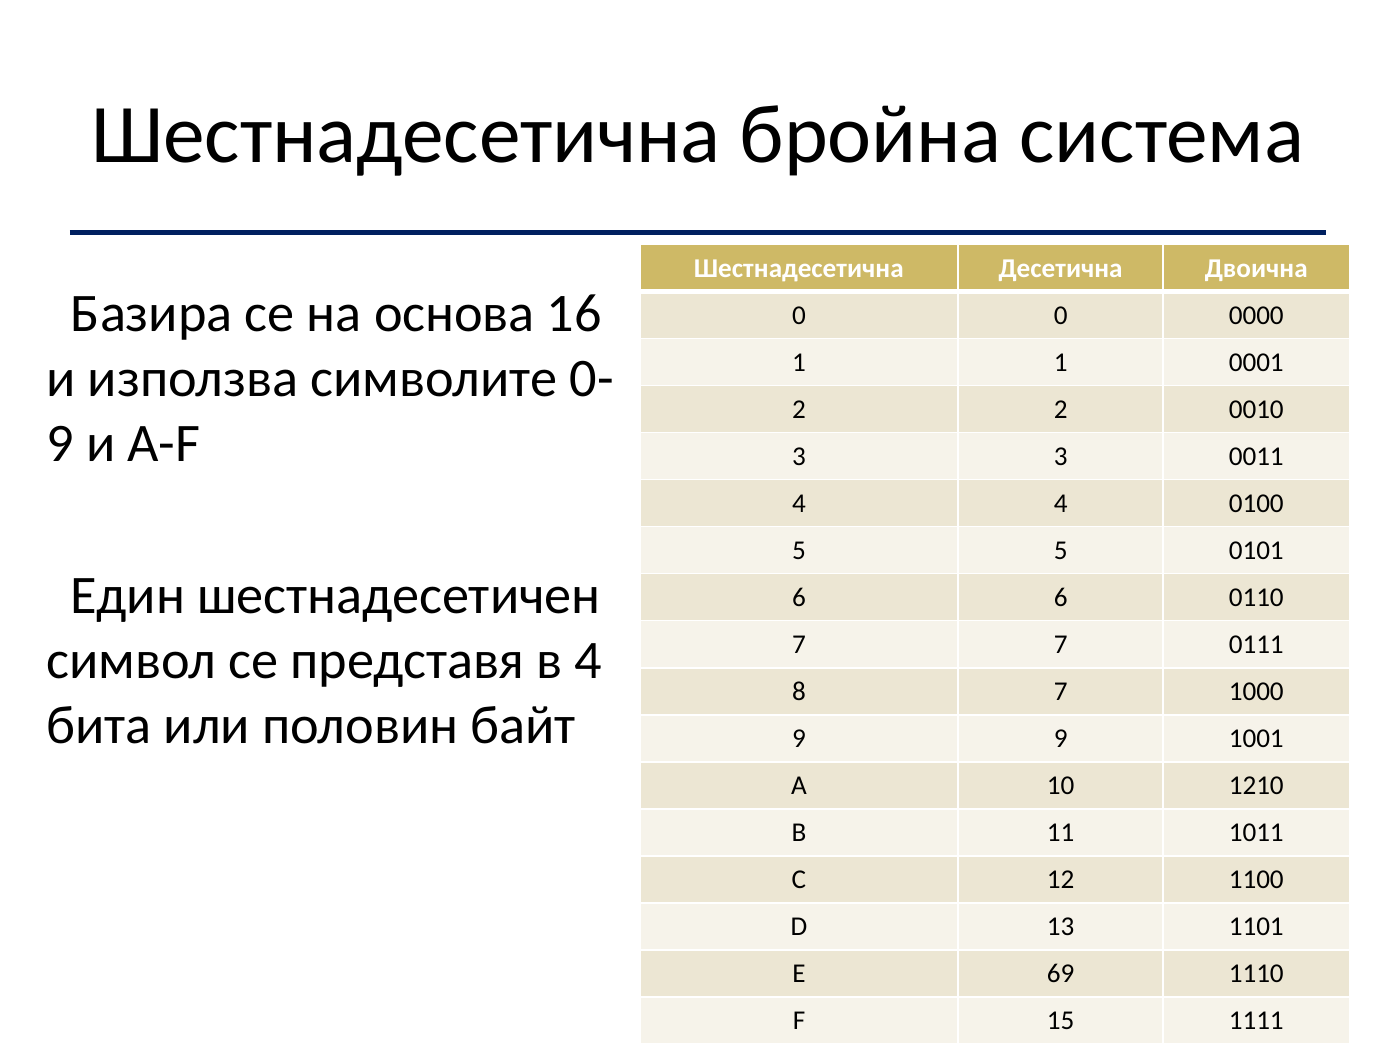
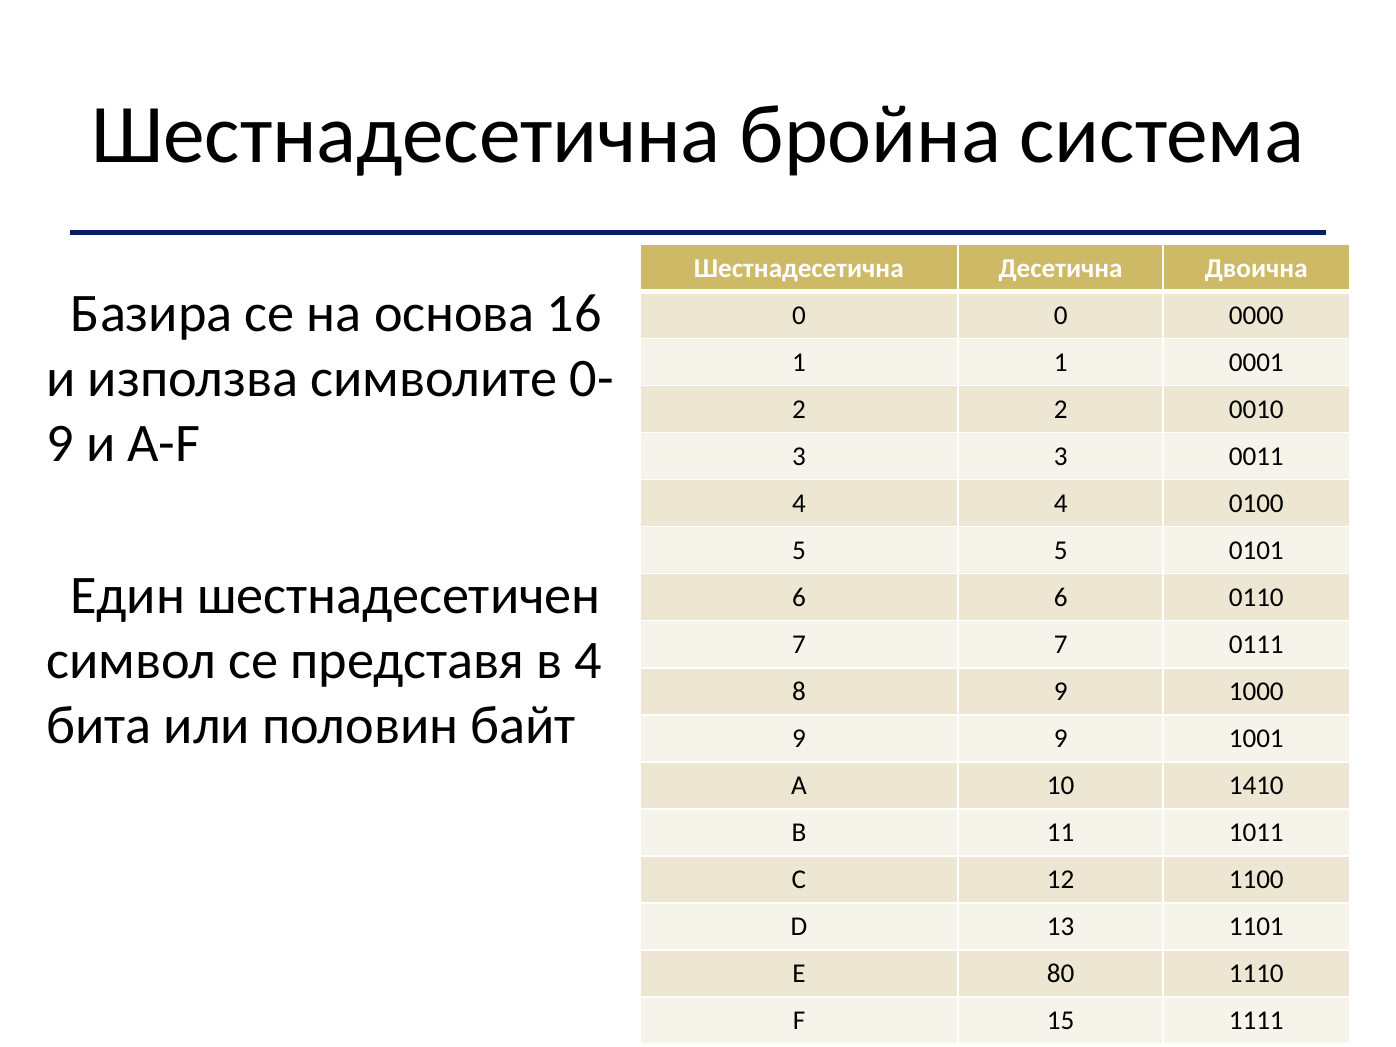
8 7: 7 -> 9 (1061, 692)
1210: 1210 -> 1410 (1256, 786)
69: 69 -> 80 (1061, 974)
